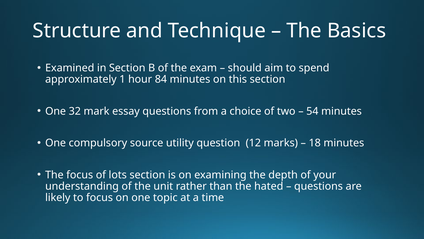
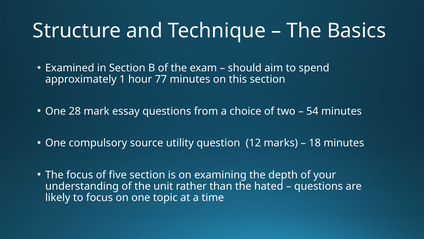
84: 84 -> 77 (161, 79)
32: 32 -> 28 (75, 111)
lots: lots -> five (118, 174)
